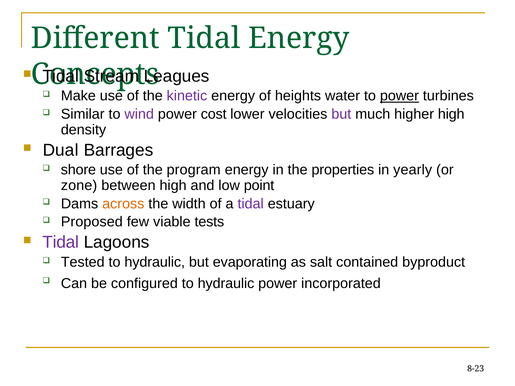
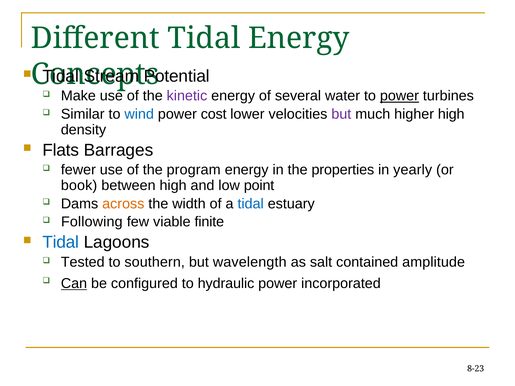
Leagues: Leagues -> Potential (177, 76)
heights: heights -> several (298, 96)
wind colour: purple -> blue (139, 114)
Dual: Dual -> Flats (61, 150)
shore: shore -> fewer (78, 170)
zone: zone -> book (79, 185)
tidal colour: purple -> blue (251, 204)
Proposed: Proposed -> Following (92, 222)
tests: tests -> finite (209, 222)
Tidal colour: purple -> blue (61, 242)
hydraulic: hydraulic -> southern (155, 262)
evaporating: evaporating -> wavelength (250, 262)
byproduct: byproduct -> amplitude (434, 262)
Can underline: none -> present (74, 284)
